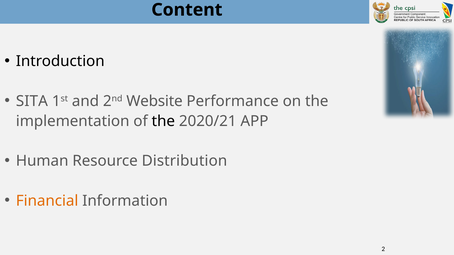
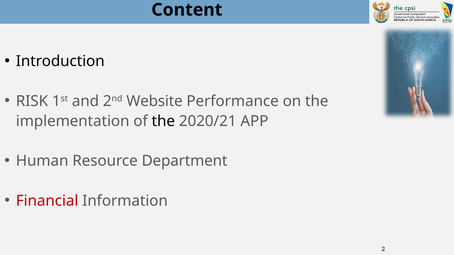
SITA: SITA -> RISK (32, 101)
Distribution: Distribution -> Department (185, 161)
Financial colour: orange -> red (47, 201)
